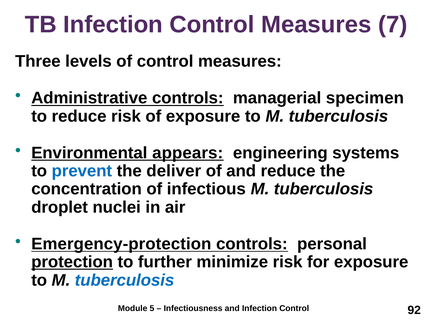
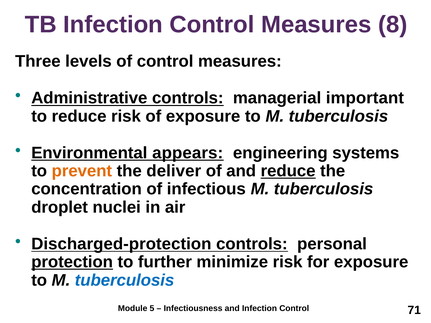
7: 7 -> 8 (393, 25)
specimen: specimen -> important (365, 98)
prevent colour: blue -> orange (82, 171)
reduce underline: none -> present (288, 171)
Emergency-protection: Emergency-protection -> Discharged-protection (121, 244)
92: 92 -> 71 (414, 311)
